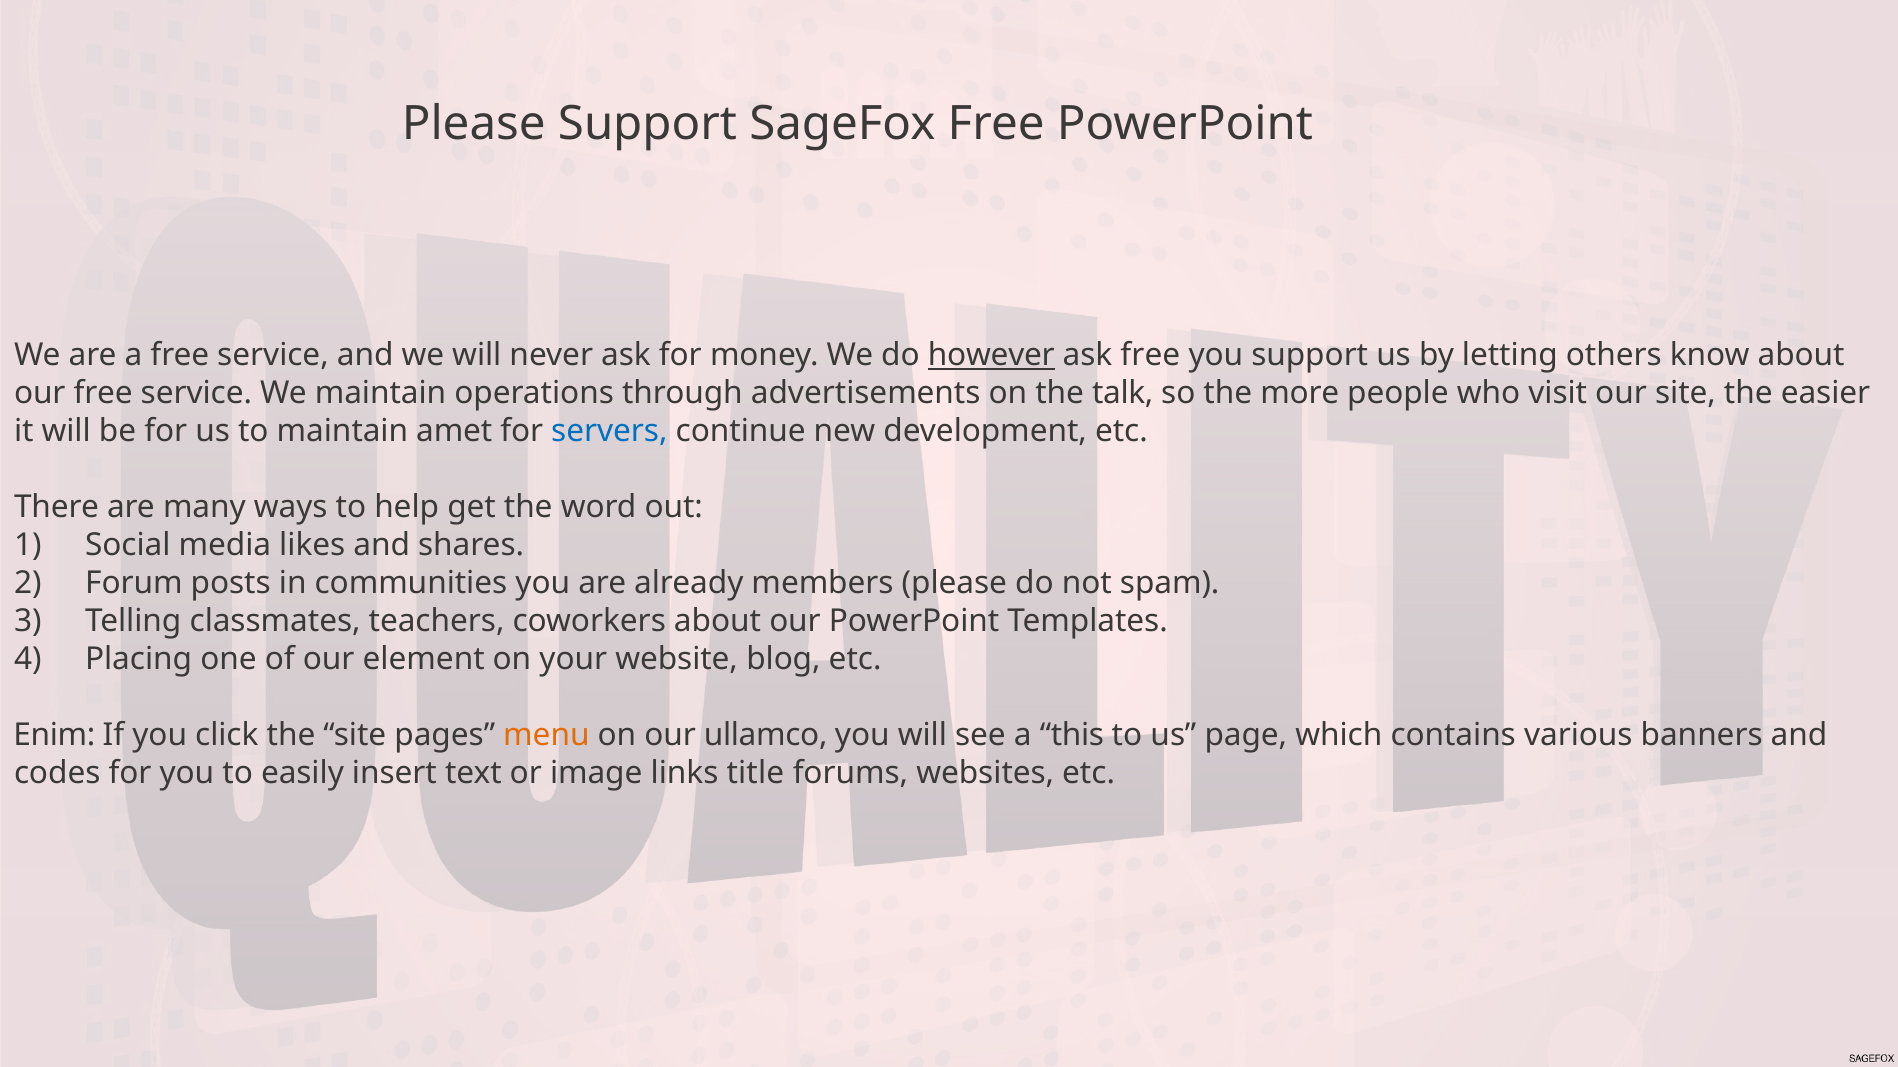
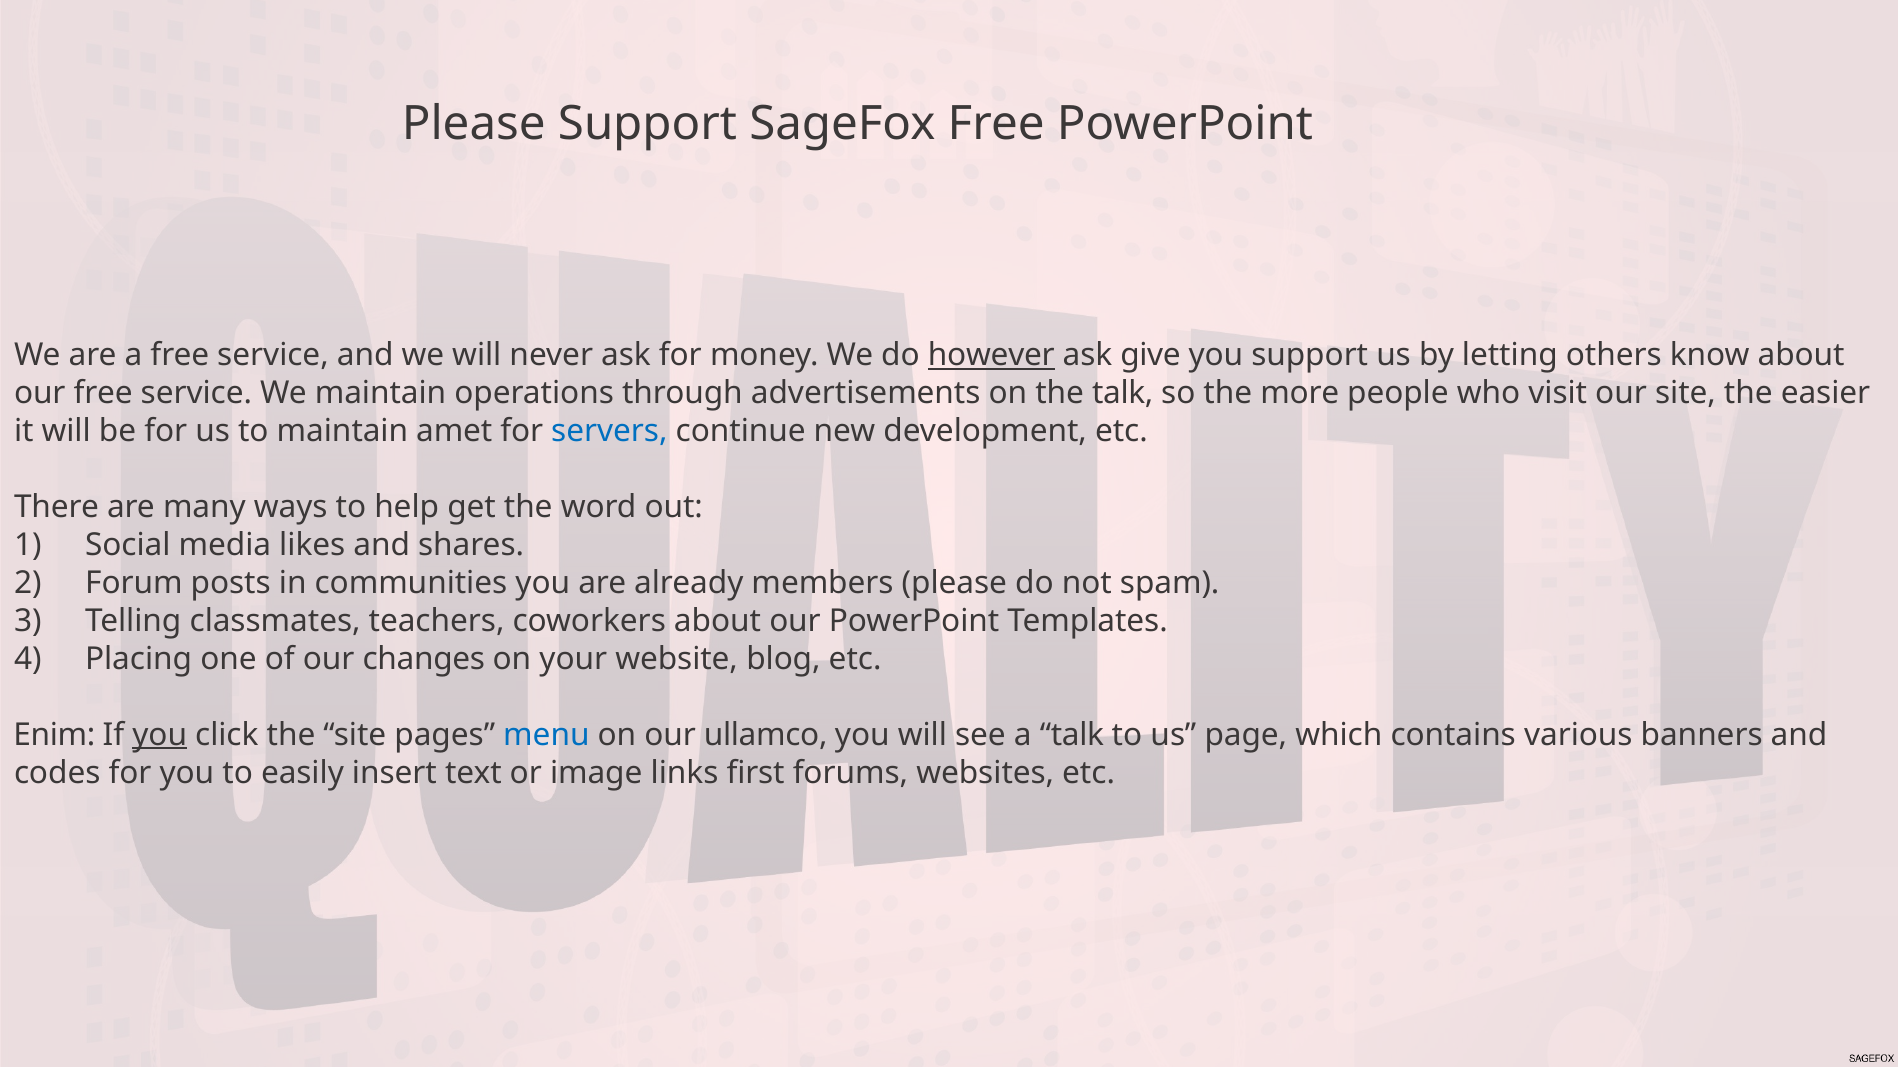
ask free: free -> give (1151, 356)
element: element -> changes (424, 659)
you underline: none -> present (160, 735)
menu colour: orange -> blue (546, 735)
a this: this -> talk (1072, 735)
title: title -> first (756, 773)
